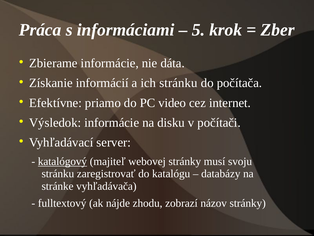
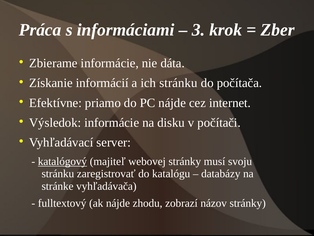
5: 5 -> 3 (198, 30)
PC video: video -> nájde (172, 103)
